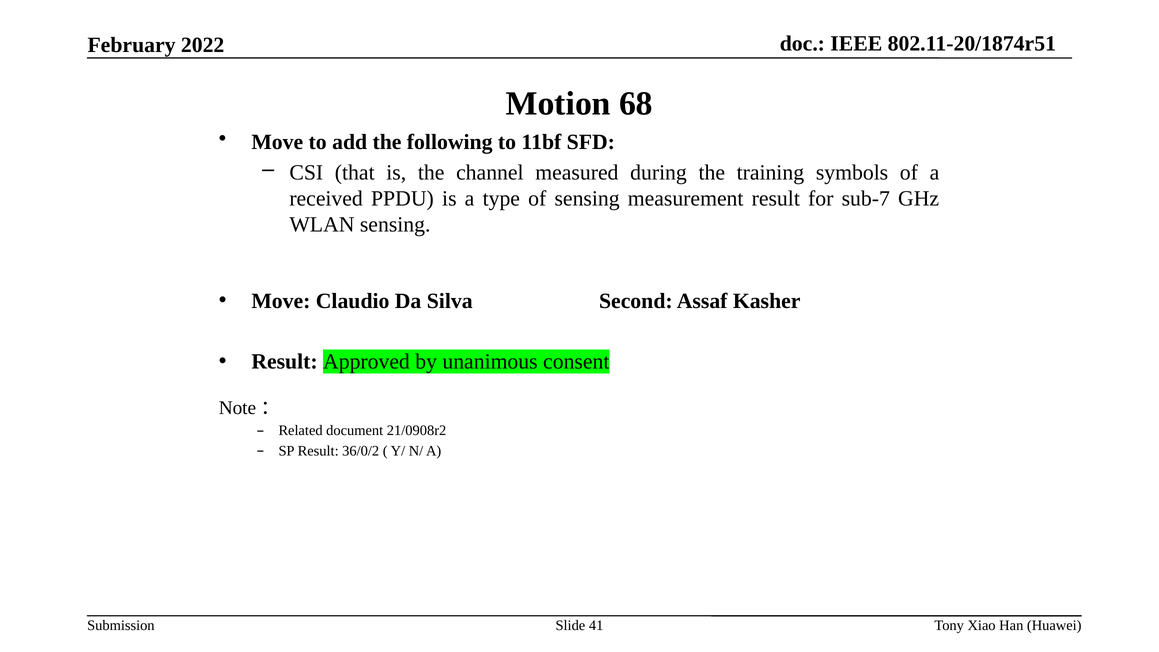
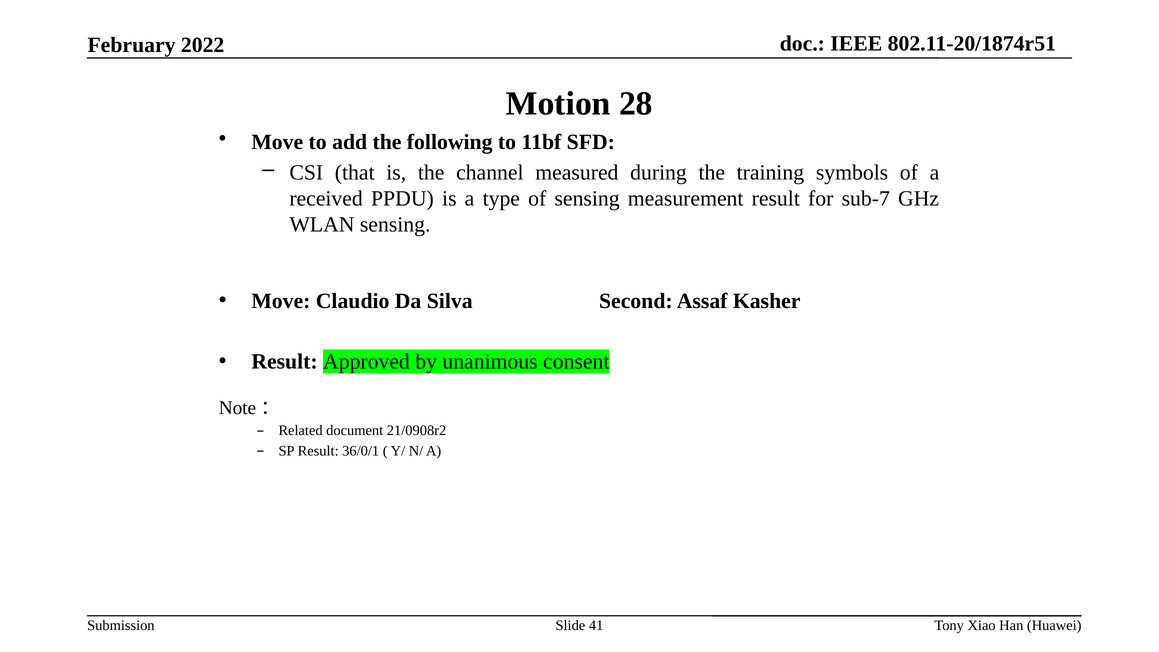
68: 68 -> 28 (636, 104)
36/0/2: 36/0/2 -> 36/0/1 (361, 451)
